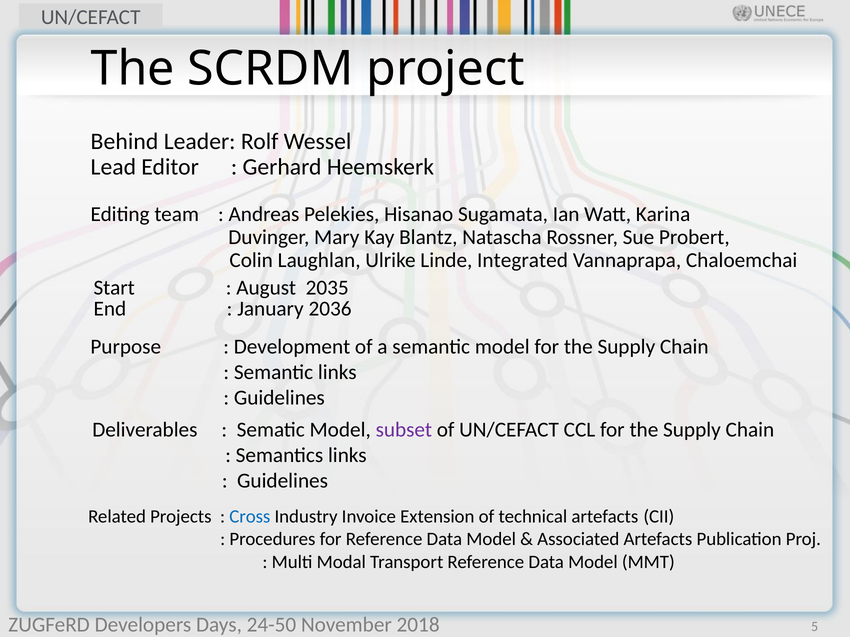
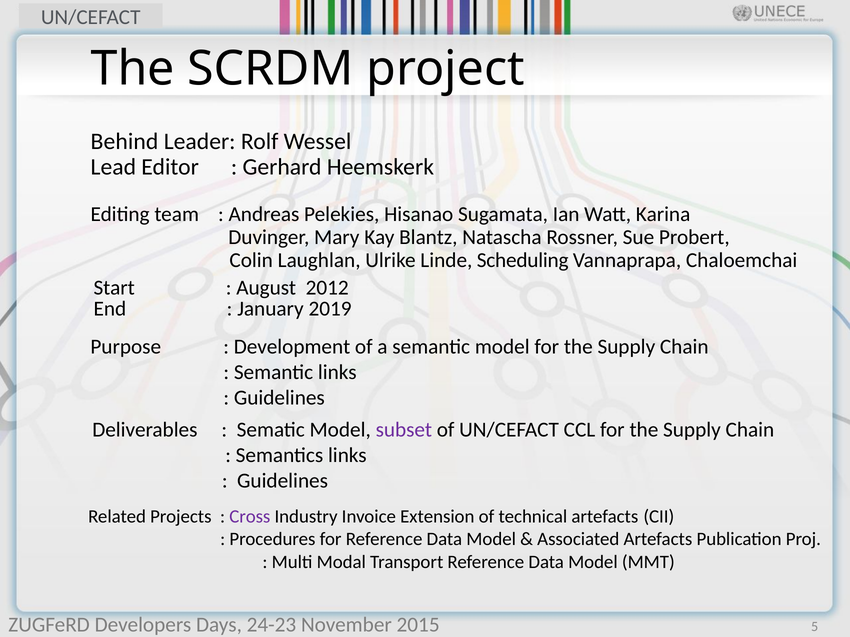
Integrated: Integrated -> Scheduling (523, 260)
2035: 2035 -> 2012 (327, 288)
2036: 2036 -> 2019 (330, 309)
Cross colour: blue -> purple (250, 517)
24-50: 24-50 -> 24-23 (271, 625)
2018: 2018 -> 2015 (418, 625)
